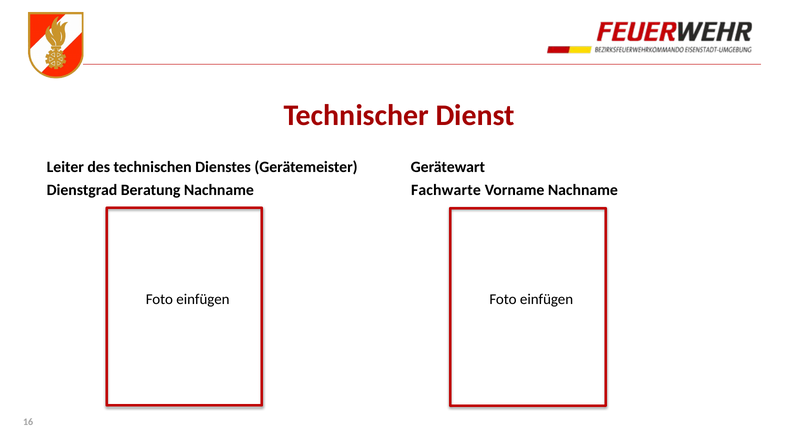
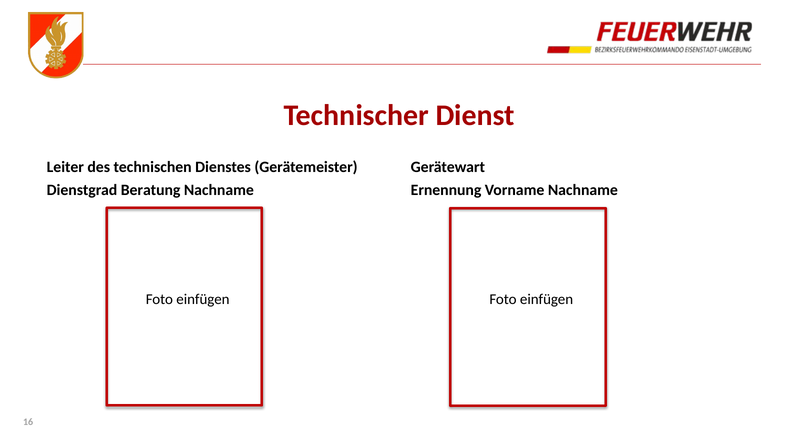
Fachwarte: Fachwarte -> Ernennung (446, 190)
